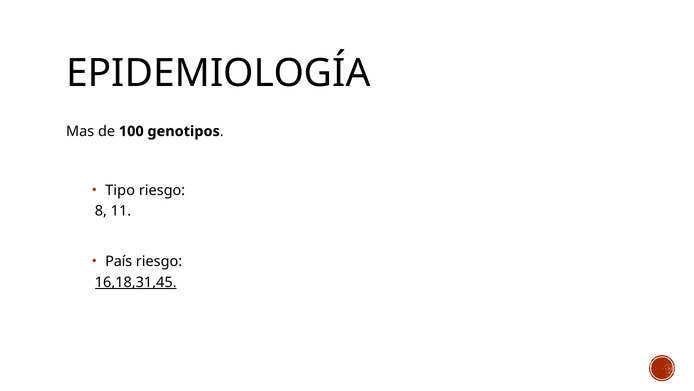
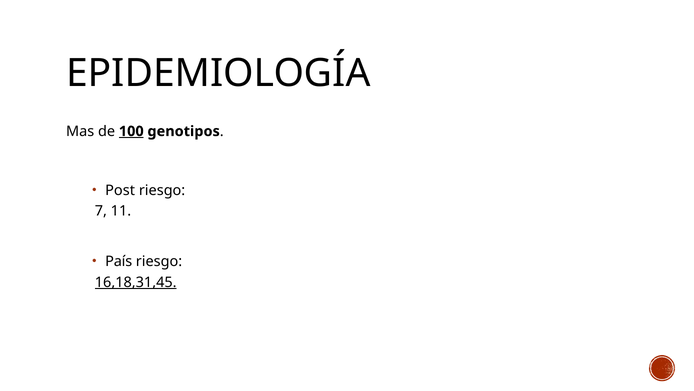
100 underline: none -> present (131, 131)
Tipo: Tipo -> Post (120, 190)
8: 8 -> 7 (101, 211)
